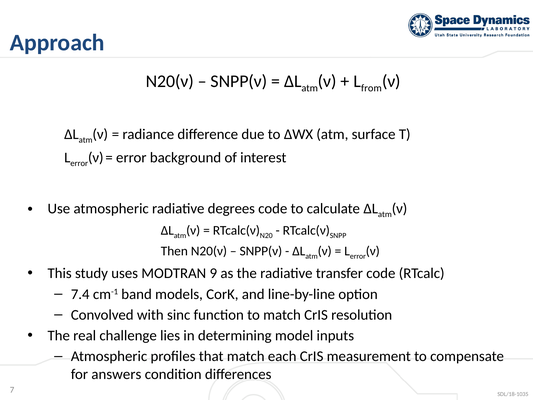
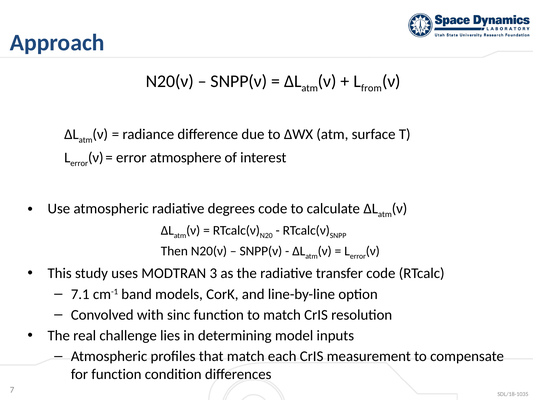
background: background -> atmosphere (186, 157)
9: 9 -> 3 (213, 273)
7.4: 7.4 -> 7.1 (80, 294)
for answers: answers -> function (116, 374)
